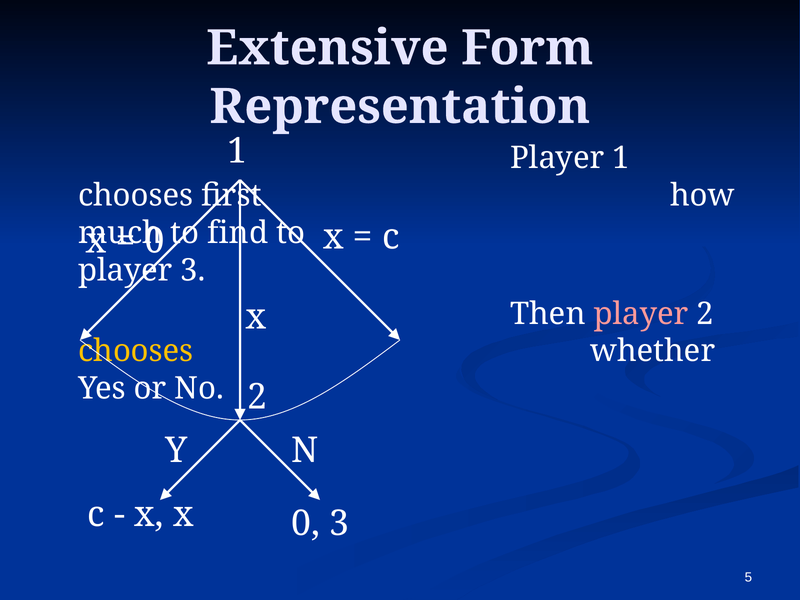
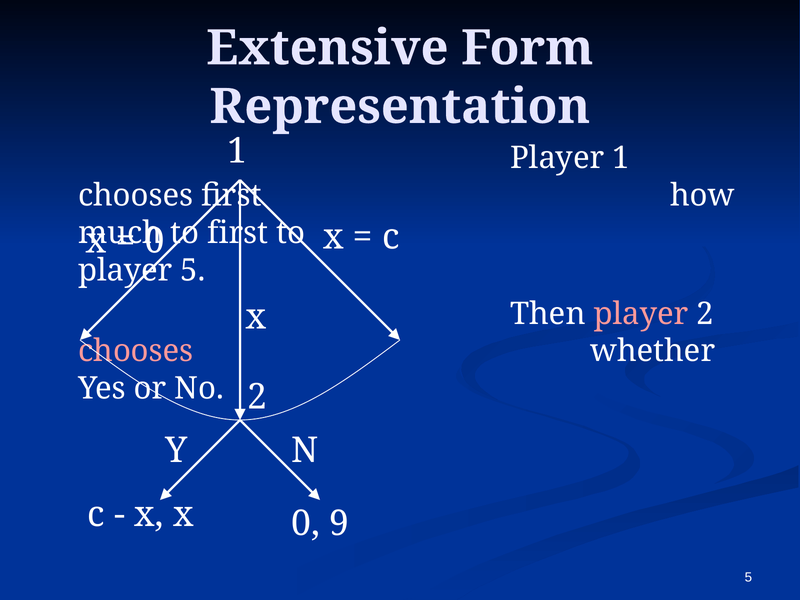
to find: find -> first (238, 233)
player 3: 3 -> 5 (193, 270)
chooses colour: yellow -> pink (136, 351)
0 3: 3 -> 9 (339, 524)
